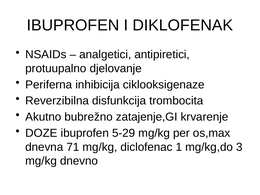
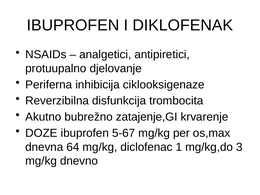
5-29: 5-29 -> 5-67 (124, 133)
71: 71 -> 64 (73, 147)
